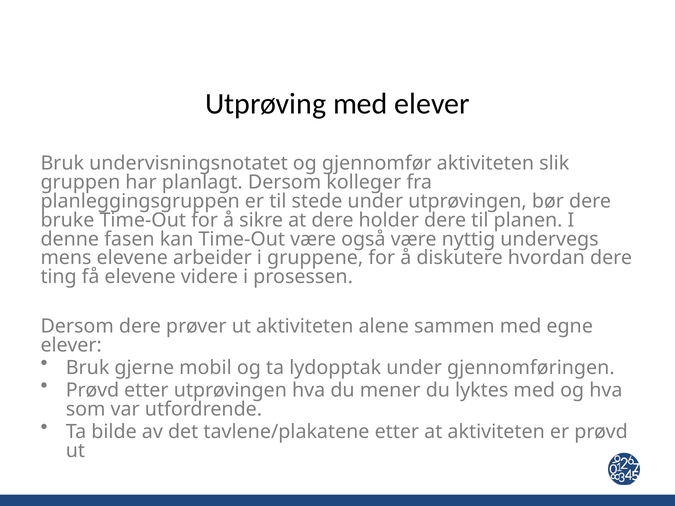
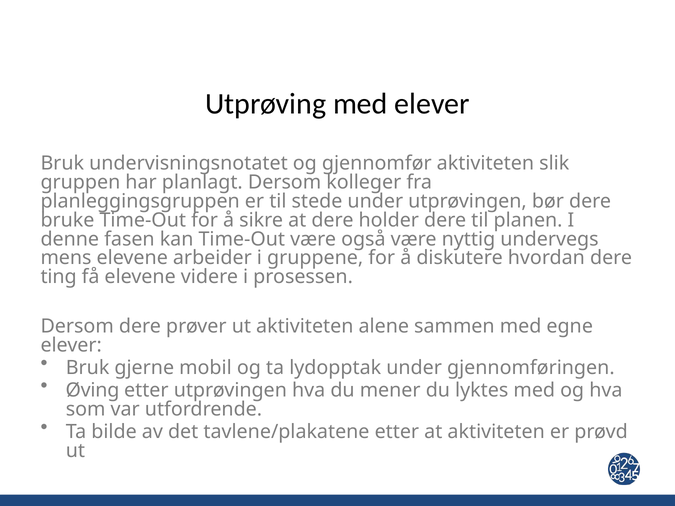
Prøvd: Prøvd -> Øving (92, 390)
